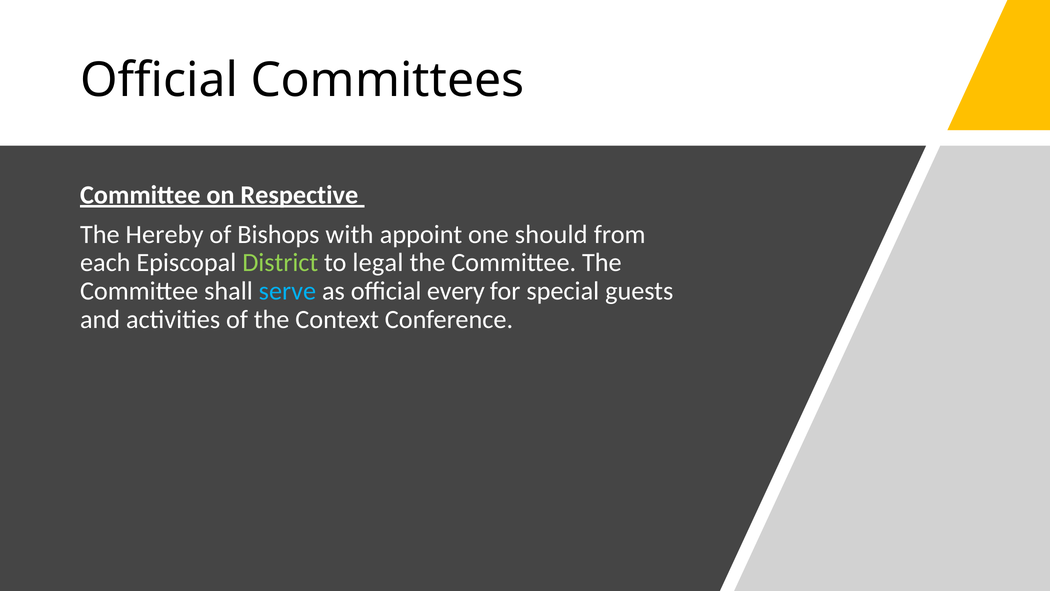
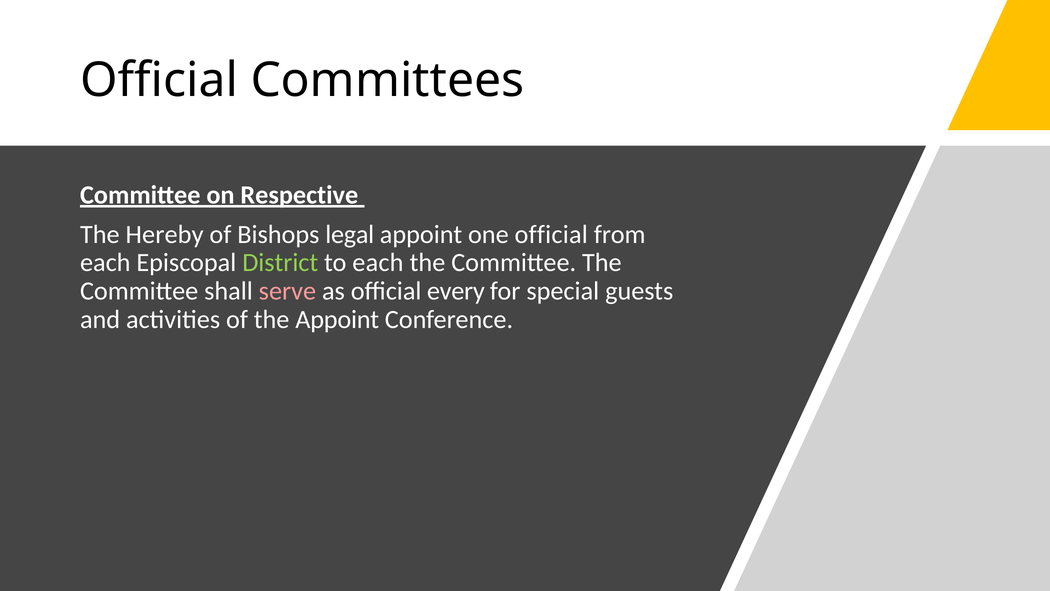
with: with -> legal (350, 234)
one should: should -> official (551, 234)
to legal: legal -> each (378, 263)
serve colour: light blue -> pink (287, 291)
the Context: Context -> Appoint (337, 319)
